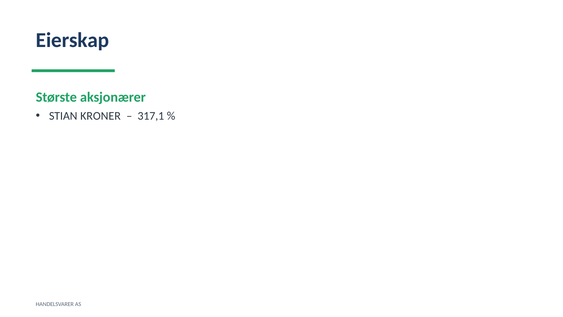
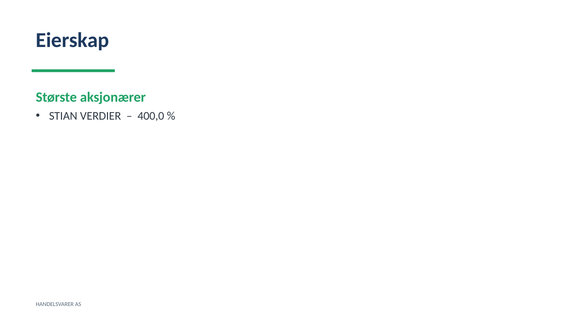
KRONER: KRONER -> VERDIER (101, 116)
317,1: 317,1 -> 400,0 (151, 116)
